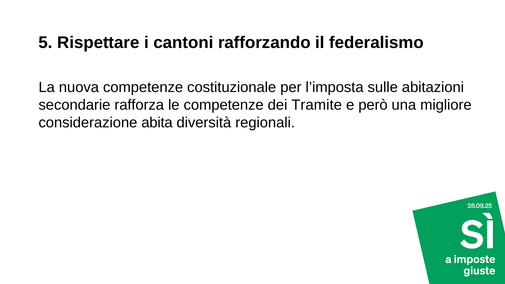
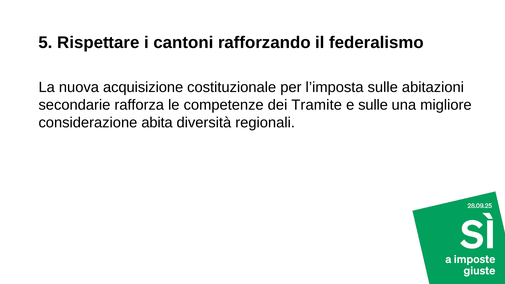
nuova competenze: competenze -> acquisizione (143, 87)
e però: però -> sulle (373, 105)
